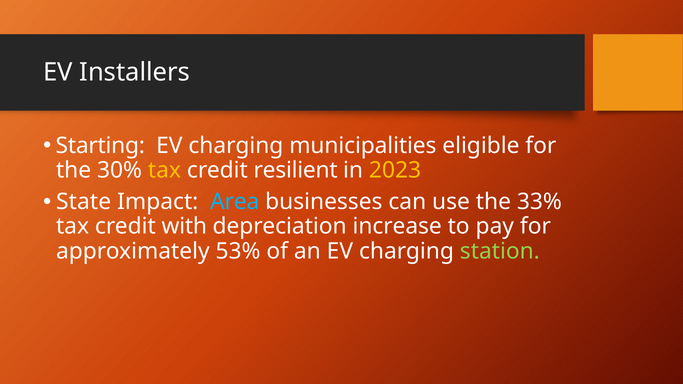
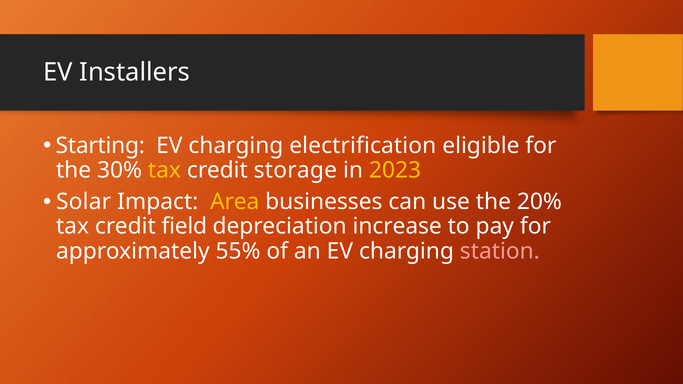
municipalities: municipalities -> electrification (363, 146)
resilient: resilient -> storage (295, 170)
State: State -> Solar (84, 202)
Area colour: light blue -> yellow (235, 202)
33%: 33% -> 20% (539, 202)
with: with -> field (184, 227)
53%: 53% -> 55% (238, 251)
station colour: light green -> pink (500, 251)
